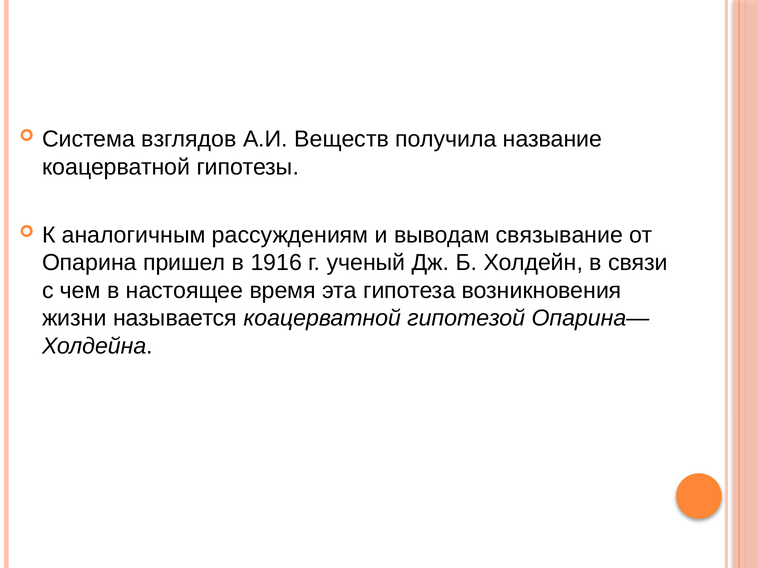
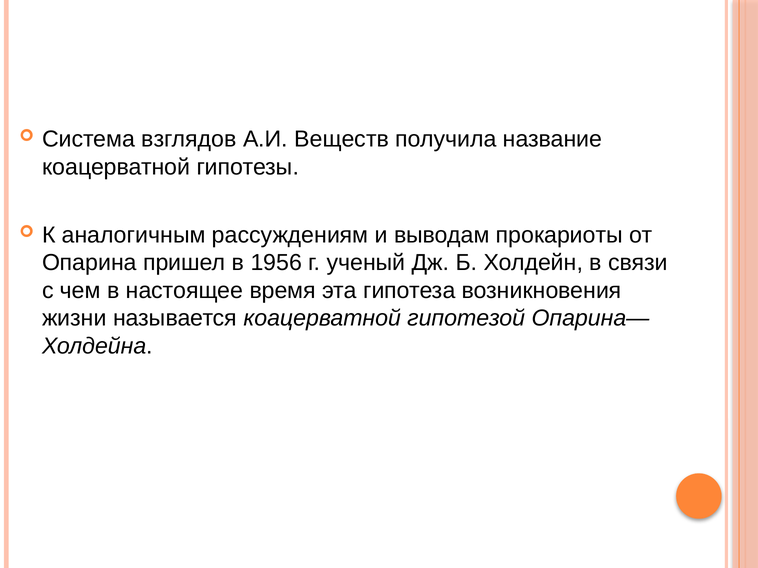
связывание: связывание -> прокариоты (559, 235)
1916: 1916 -> 1956 (276, 263)
